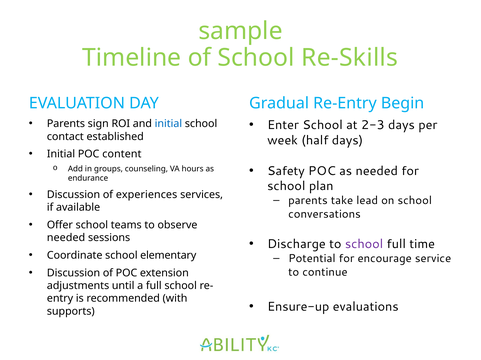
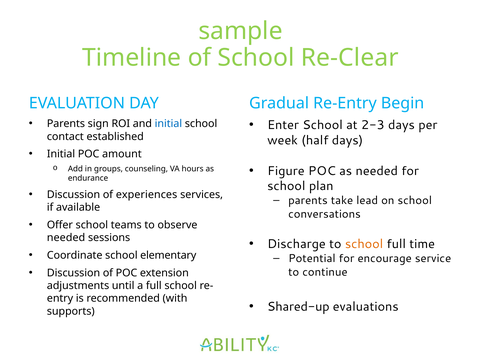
Re-Skills: Re-Skills -> Re-Clear (350, 58)
content: content -> amount (122, 154)
Safety: Safety -> Figure (286, 171)
school colour: purple -> orange (364, 245)
Ensure-up: Ensure-up -> Shared-up (298, 307)
